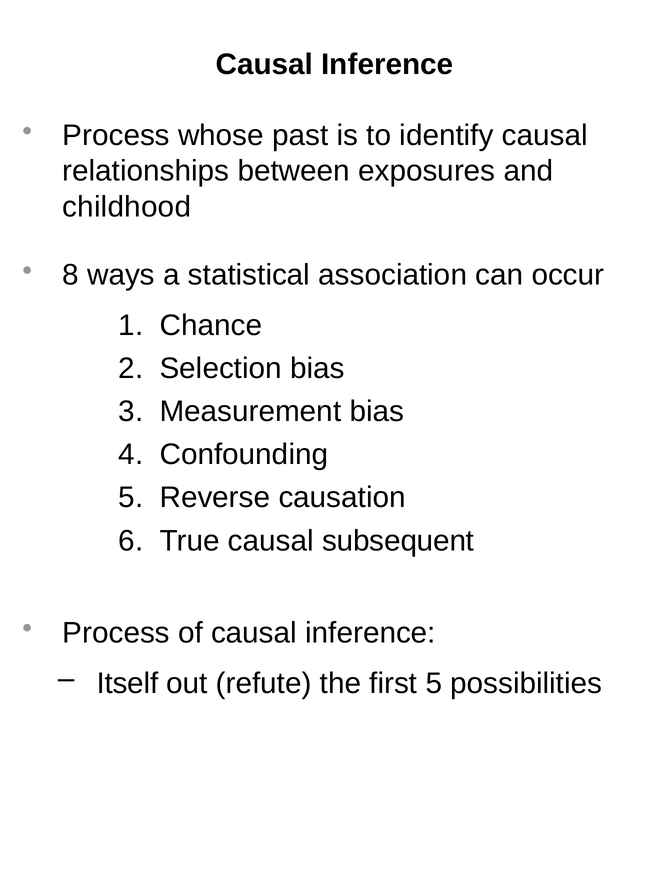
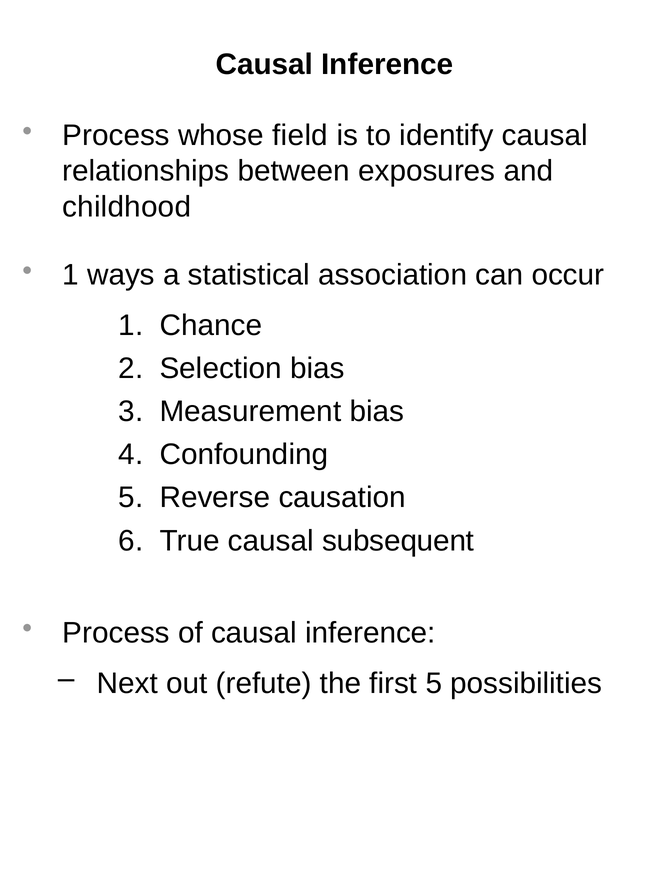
past: past -> field (300, 136)
8: 8 -> 1 (71, 275)
Itself: Itself -> Next (128, 684)
